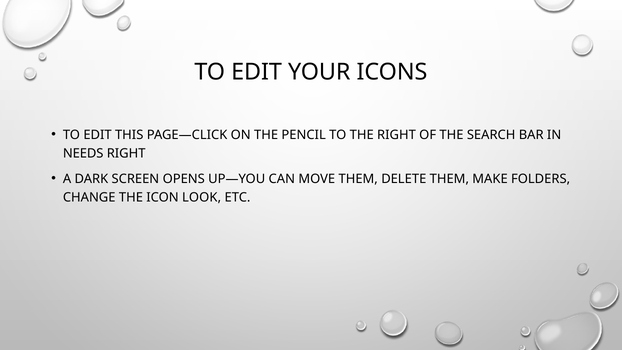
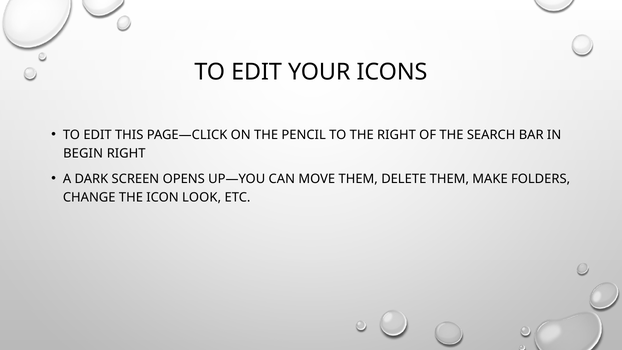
NEEDS: NEEDS -> BEGIN (83, 154)
